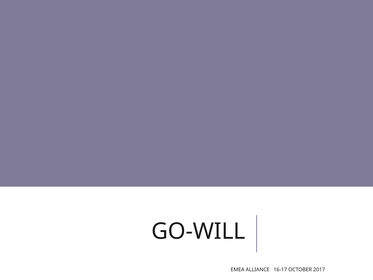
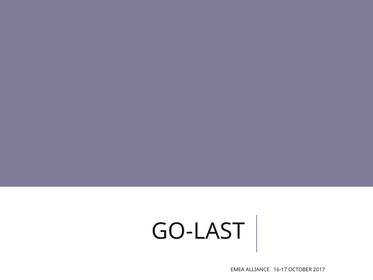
GO-WILL: GO-WILL -> GO-LAST (198, 231)
